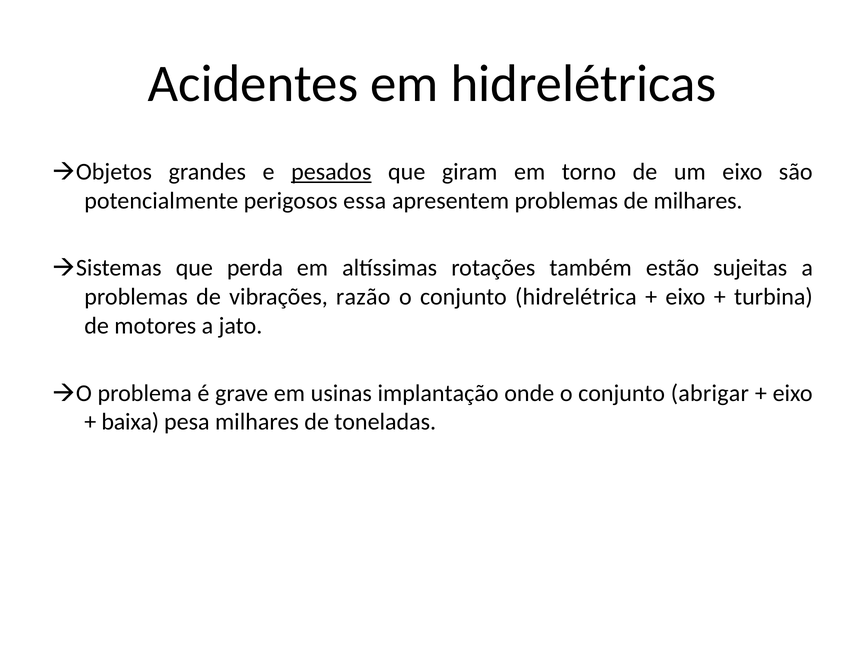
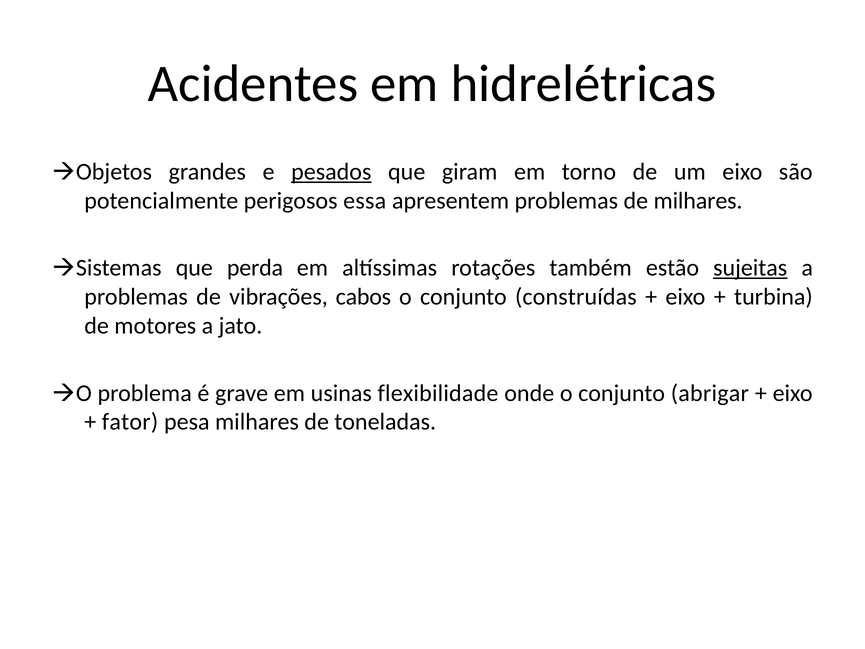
sujeitas underline: none -> present (750, 268)
razão: razão -> cabos (363, 297)
hidrelétrica: hidrelétrica -> construídas (576, 297)
implantação: implantação -> flexibilidade (438, 393)
baixa: baixa -> fator (130, 422)
